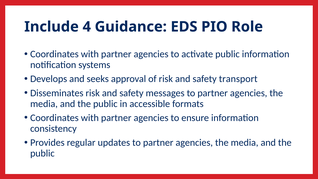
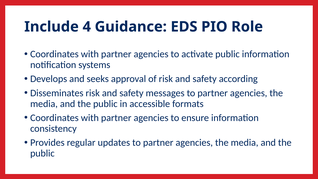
transport: transport -> according (238, 79)
